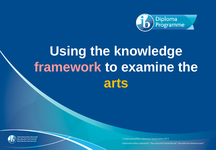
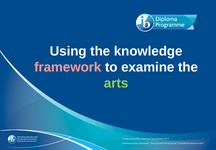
arts colour: yellow -> light green (116, 83)
